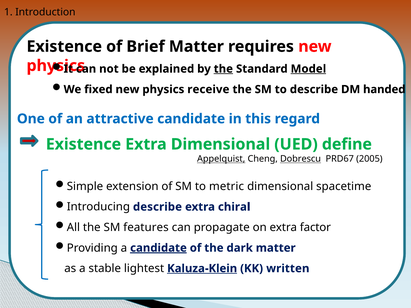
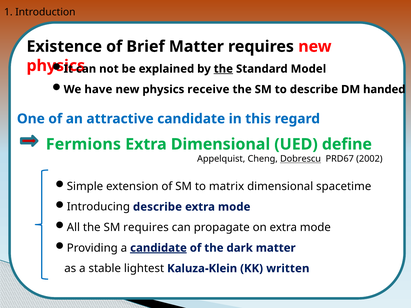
Model underline: present -> none (308, 69)
fixed: fixed -> have (98, 89)
Existence: Existence -> Fermions (83, 144)
Appelquist underline: present -> none (221, 159)
2005: 2005 -> 2002 (369, 159)
metric: metric -> matrix (227, 186)
chiral: chiral -> mode (234, 207)
SM features: features -> requires (146, 228)
on extra factor: factor -> mode (315, 228)
Kaluza-Klein underline: present -> none (202, 269)
